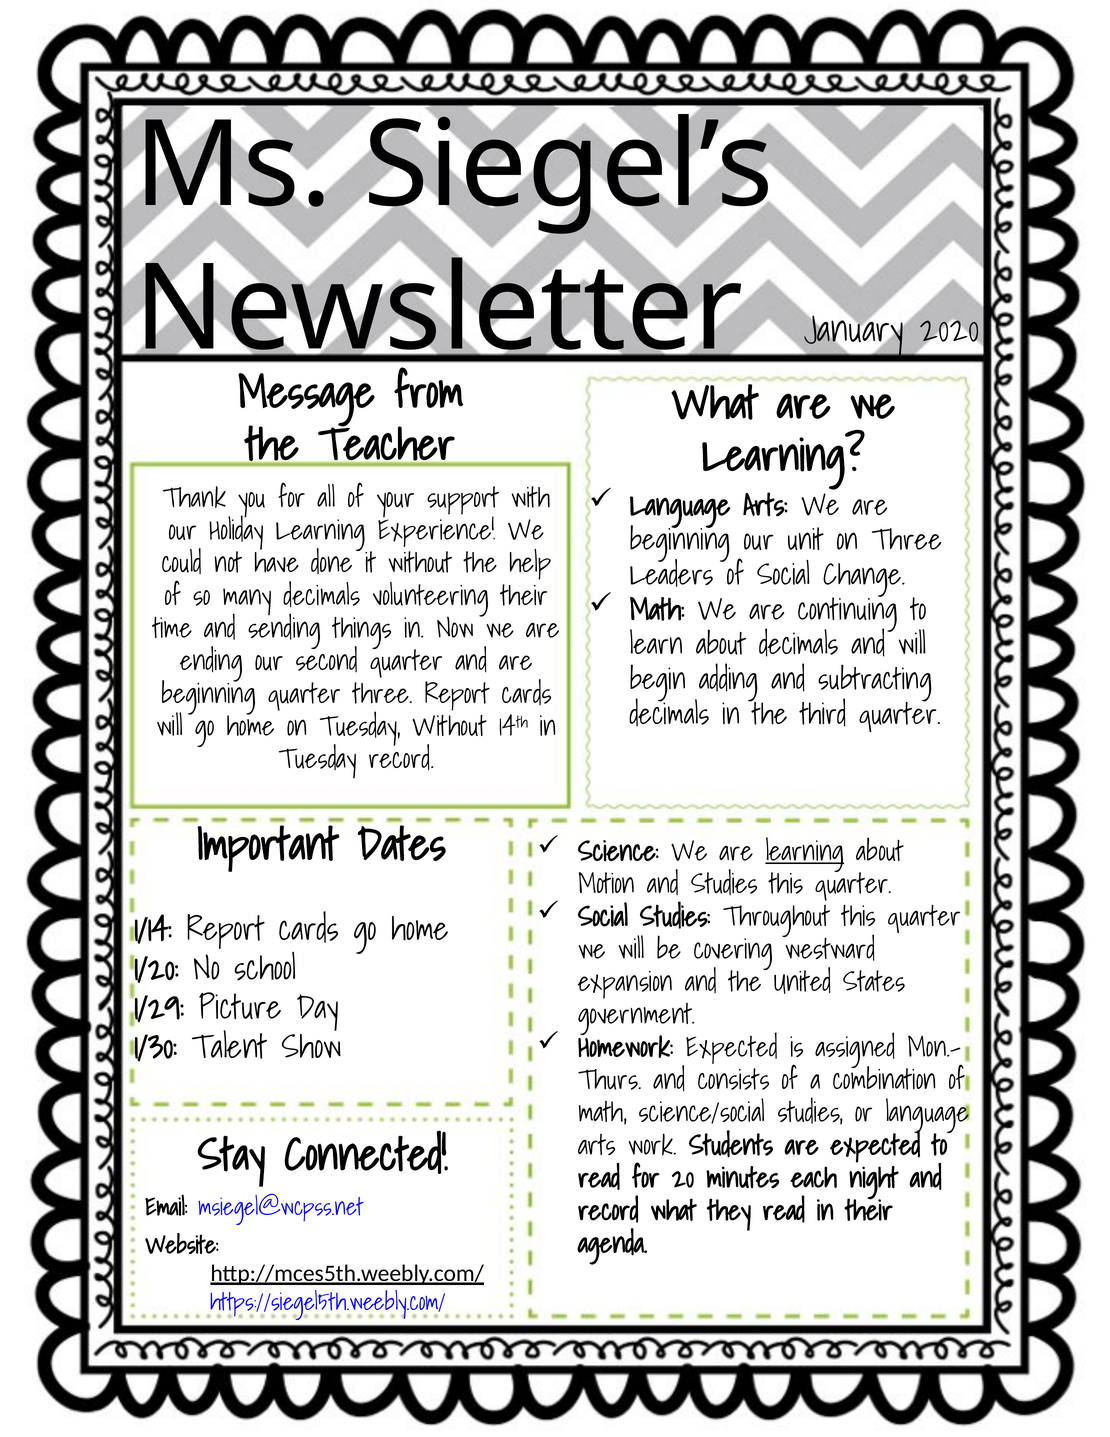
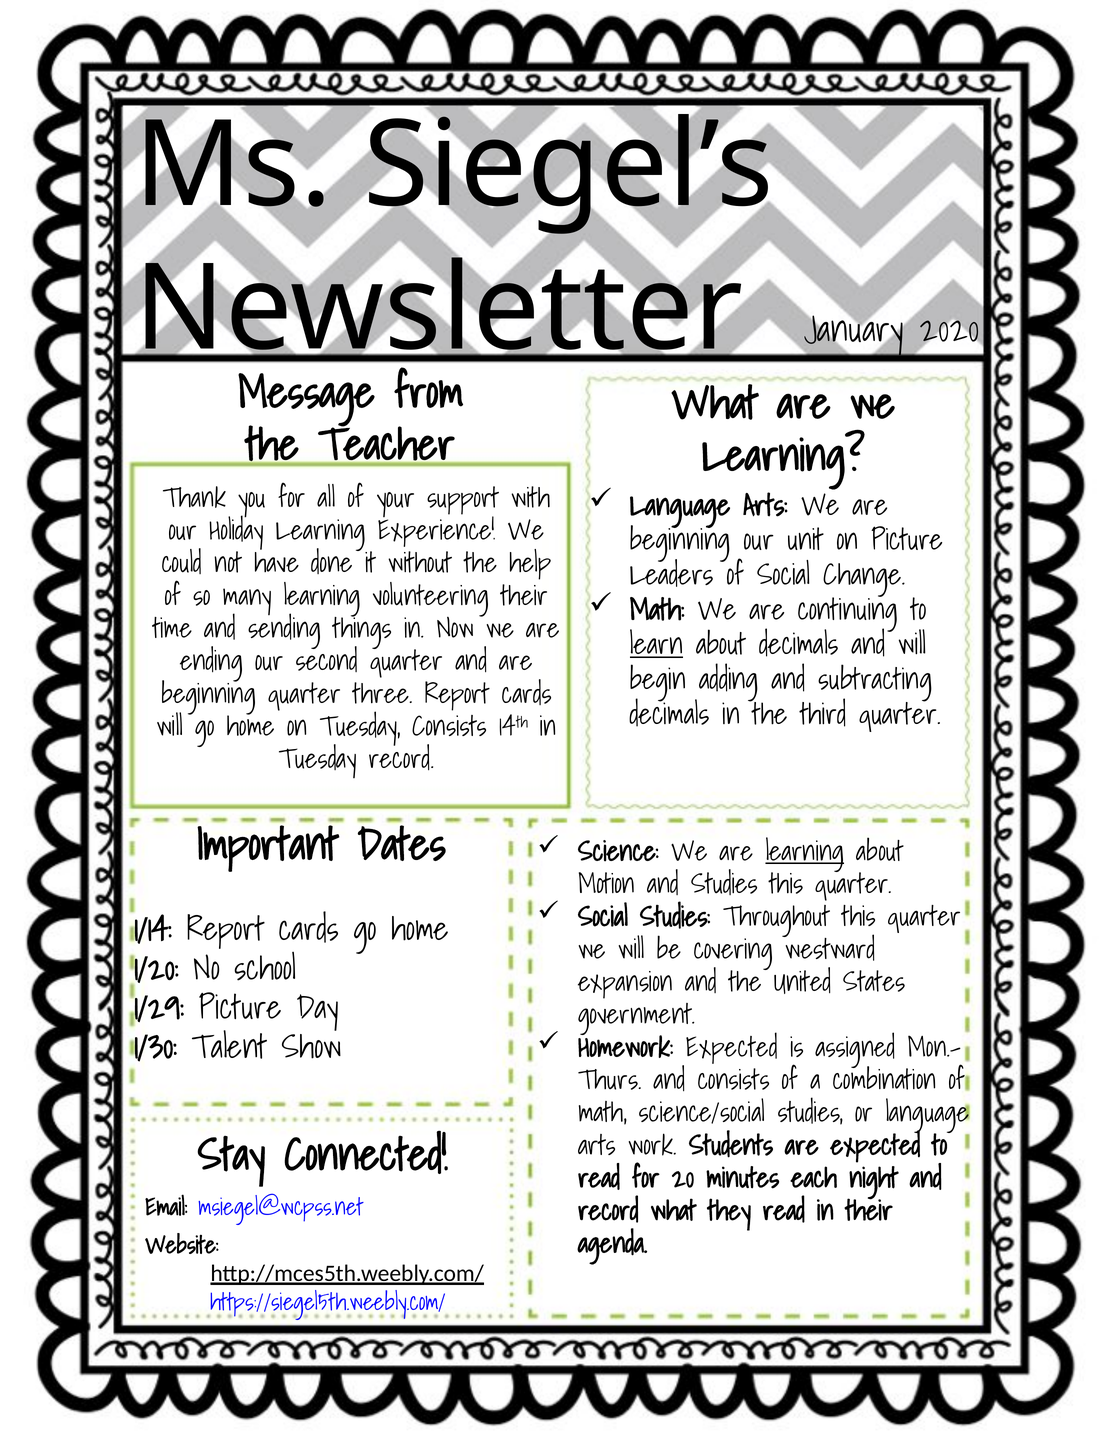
on Three: Three -> Picture (907, 540)
many decimals: decimals -> learning (322, 596)
learn underline: none -> present (656, 645)
Tuesday Without: Without -> Consists (450, 727)
